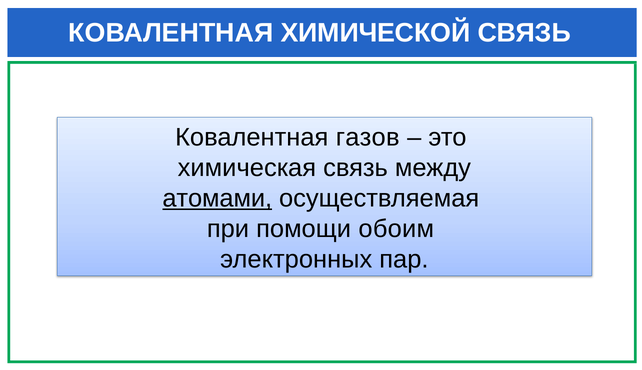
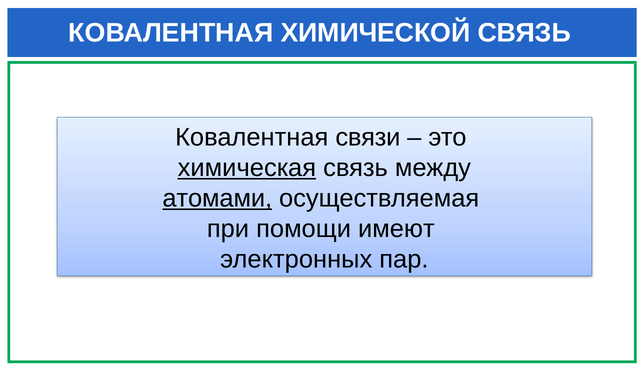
газов: газов -> связи (368, 137)
химическая underline: none -> present (247, 168)
обоим: обоим -> имеют (396, 229)
